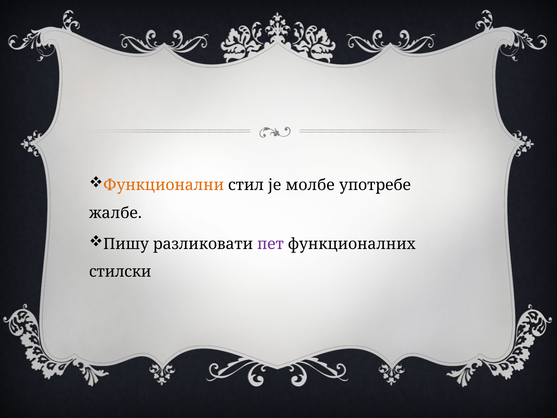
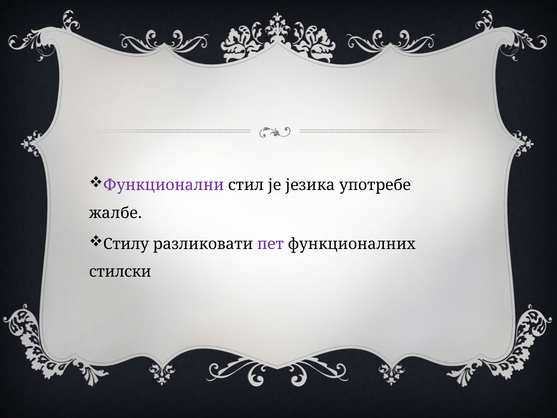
Функционални colour: orange -> purple (164, 185)
молбе: молбе -> језика (310, 185)
Пишу: Пишу -> Стилу (126, 244)
